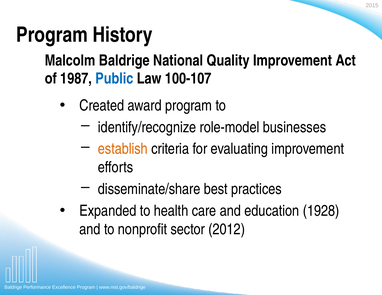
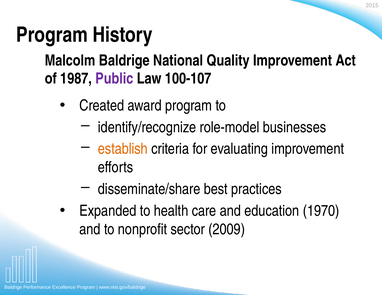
Public colour: blue -> purple (114, 79)
1928: 1928 -> 1970 (321, 211)
2012: 2012 -> 2009 (227, 229)
